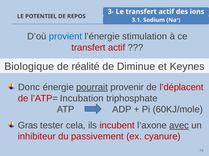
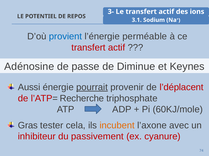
stimulation: stimulation -> perméable (145, 37)
Biologique: Biologique -> Adénosine (29, 67)
réalité: réalité -> passe (86, 67)
Donc: Donc -> Aussi (29, 88)
Incubation: Incubation -> Recherche (82, 99)
incubent colour: red -> orange (117, 126)
avec underline: present -> none (179, 126)
